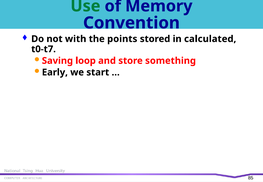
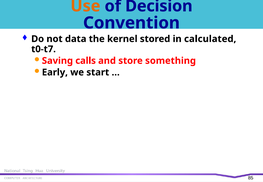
Use colour: green -> orange (85, 6)
Memory: Memory -> Decision (159, 6)
with: with -> data (76, 39)
points: points -> kernel (122, 39)
loop: loop -> calls (86, 61)
